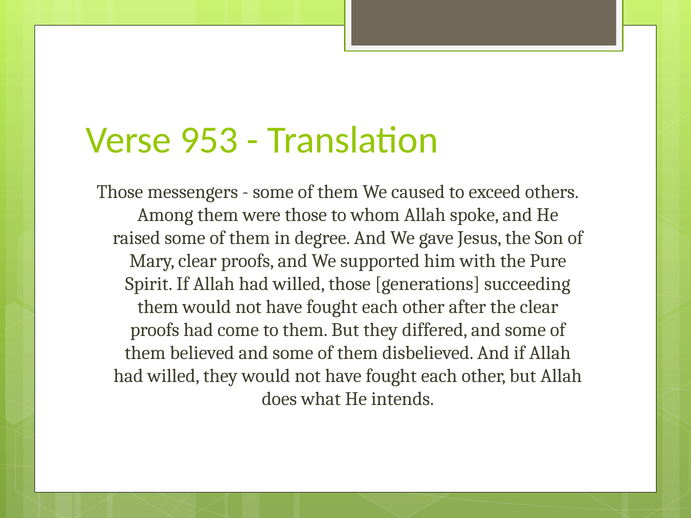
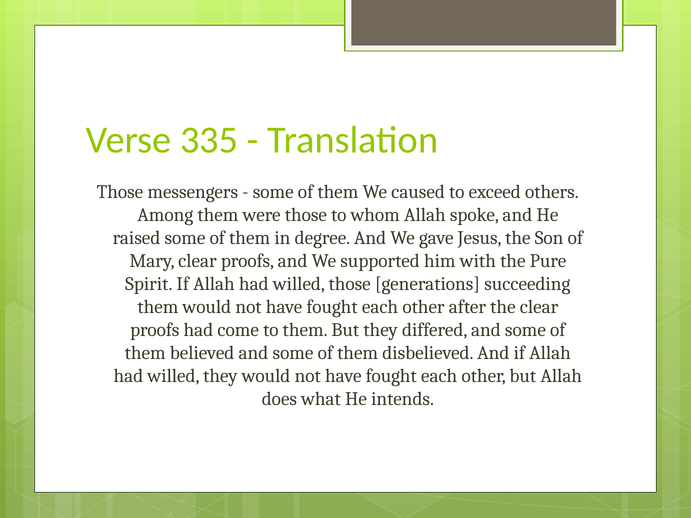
953: 953 -> 335 (209, 140)
